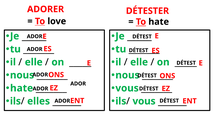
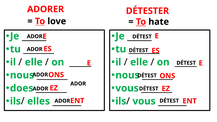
hate: hate -> does (22, 88)
